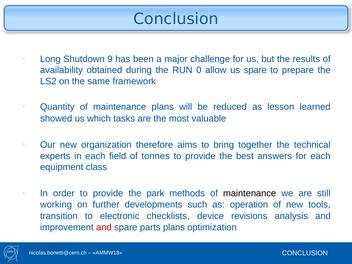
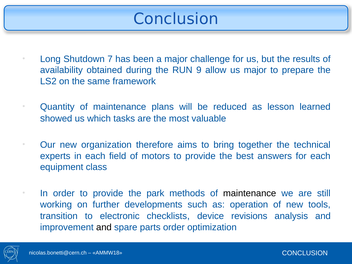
9: 9 -> 7 (110, 59)
0: 0 -> 9 (199, 70)
us spare: spare -> major (255, 70)
tonnes: tonnes -> motors (156, 156)
and colour: red -> black (104, 227)
parts plans: plans -> order (174, 227)
